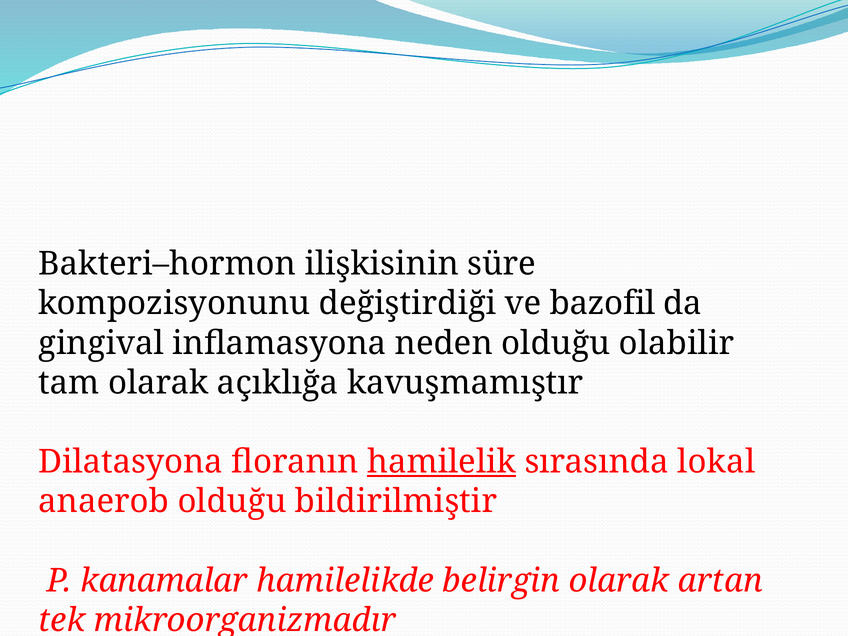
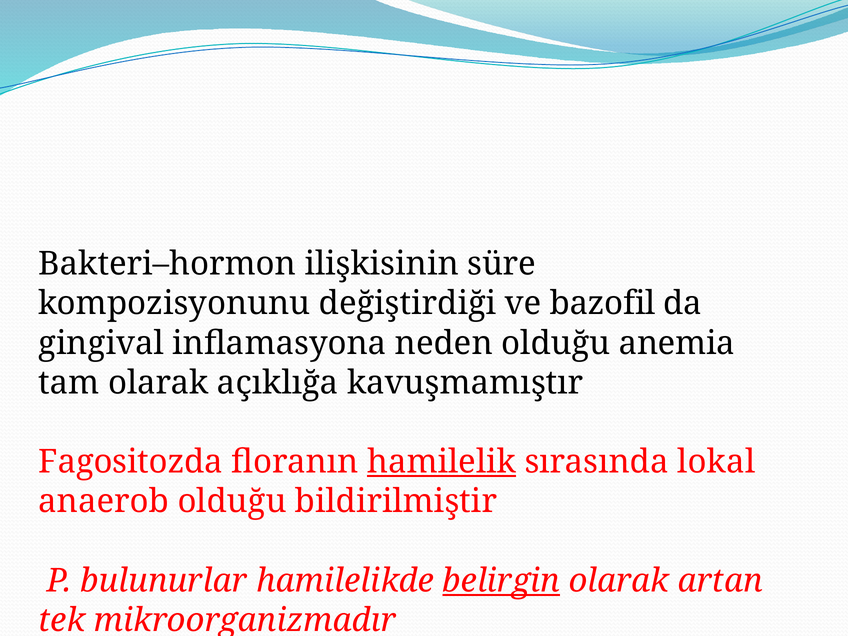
olabilir: olabilir -> anemia (677, 343)
Dilatasyona: Dilatasyona -> Fagositozda (131, 462)
kanamalar: kanamalar -> bulunurlar (164, 581)
belirgin underline: none -> present (501, 581)
